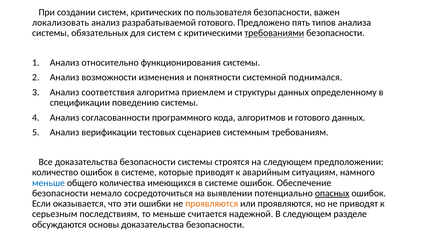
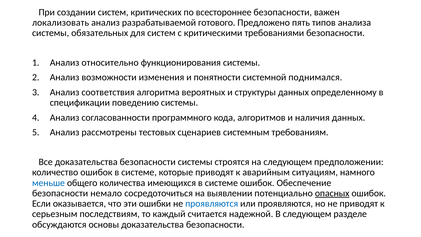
пользователя: пользователя -> всестороннее (224, 12)
требованиями underline: present -> none (274, 33)
приемлем: приемлем -> вероятных (203, 92)
и готового: готового -> наличия (312, 117)
верификации: верификации -> рассмотрены (109, 132)
проявляются colour: orange -> blue (212, 204)
то меньше: меньше -> каждый (169, 214)
